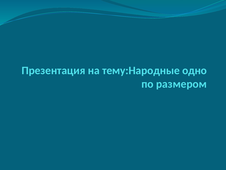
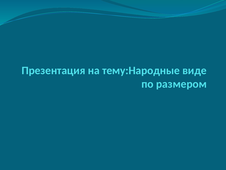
одно: одно -> виде (195, 70)
